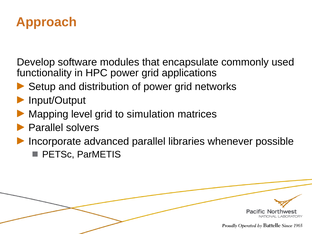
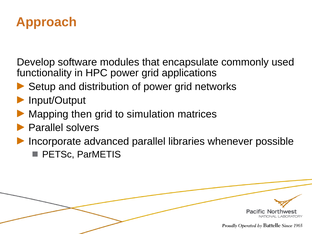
level: level -> then (82, 114)
